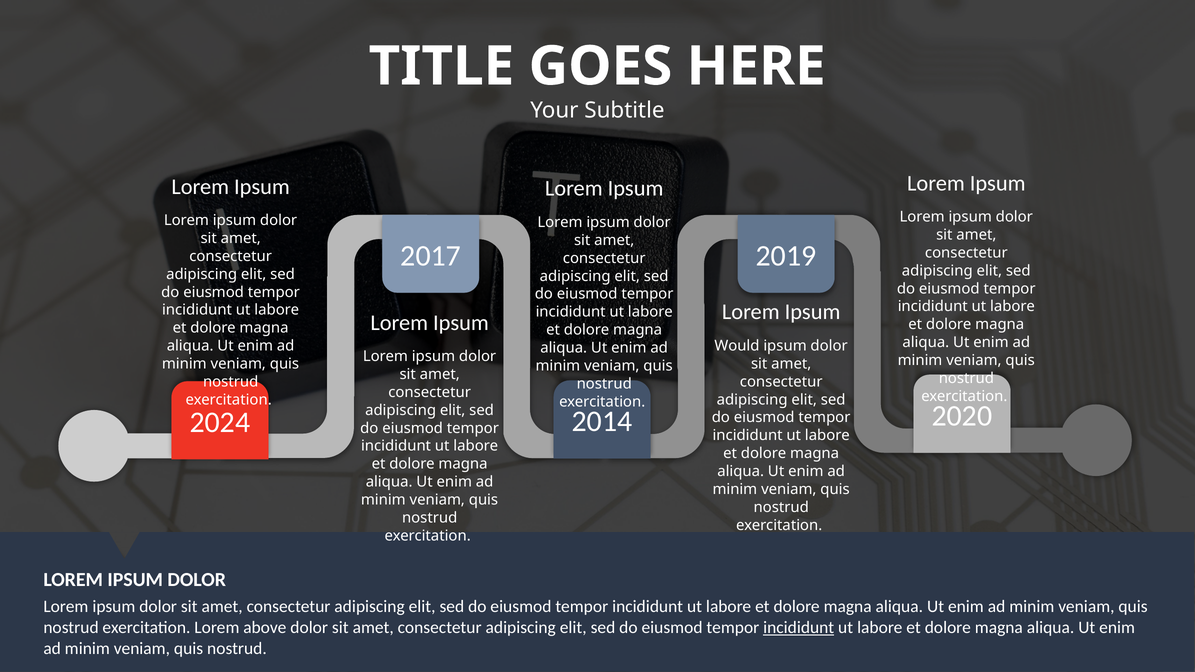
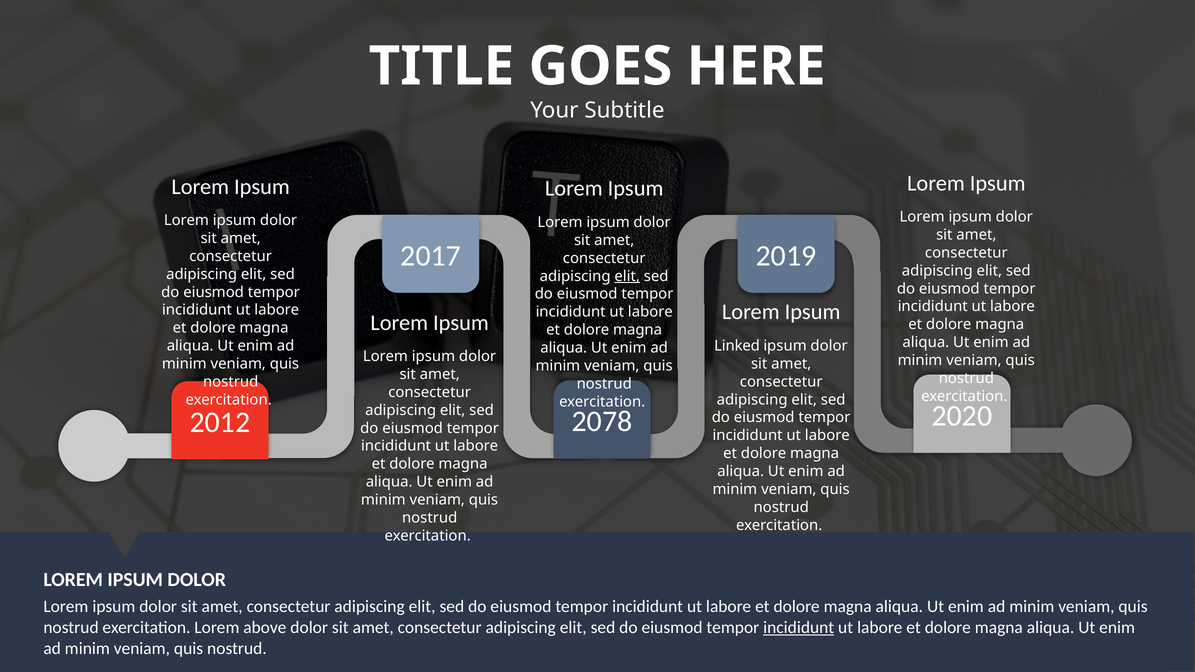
elit underline: none -> present (627, 276)
Would: Would -> Linked (737, 346)
2014: 2014 -> 2078 (602, 422)
2024: 2024 -> 2012 (220, 422)
